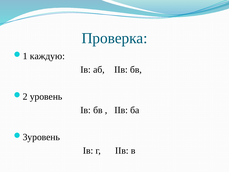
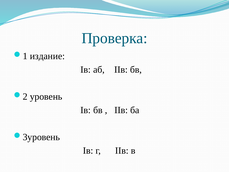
каждую: каждую -> издание (47, 56)
